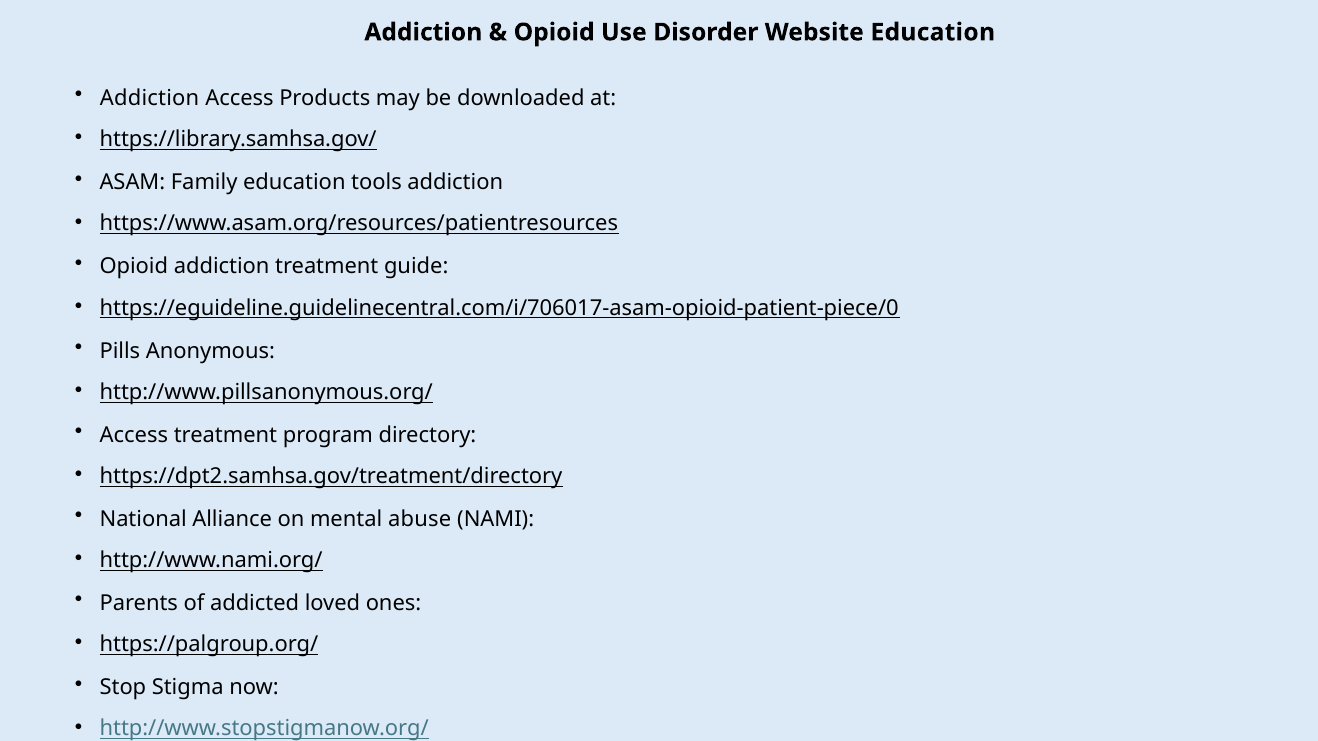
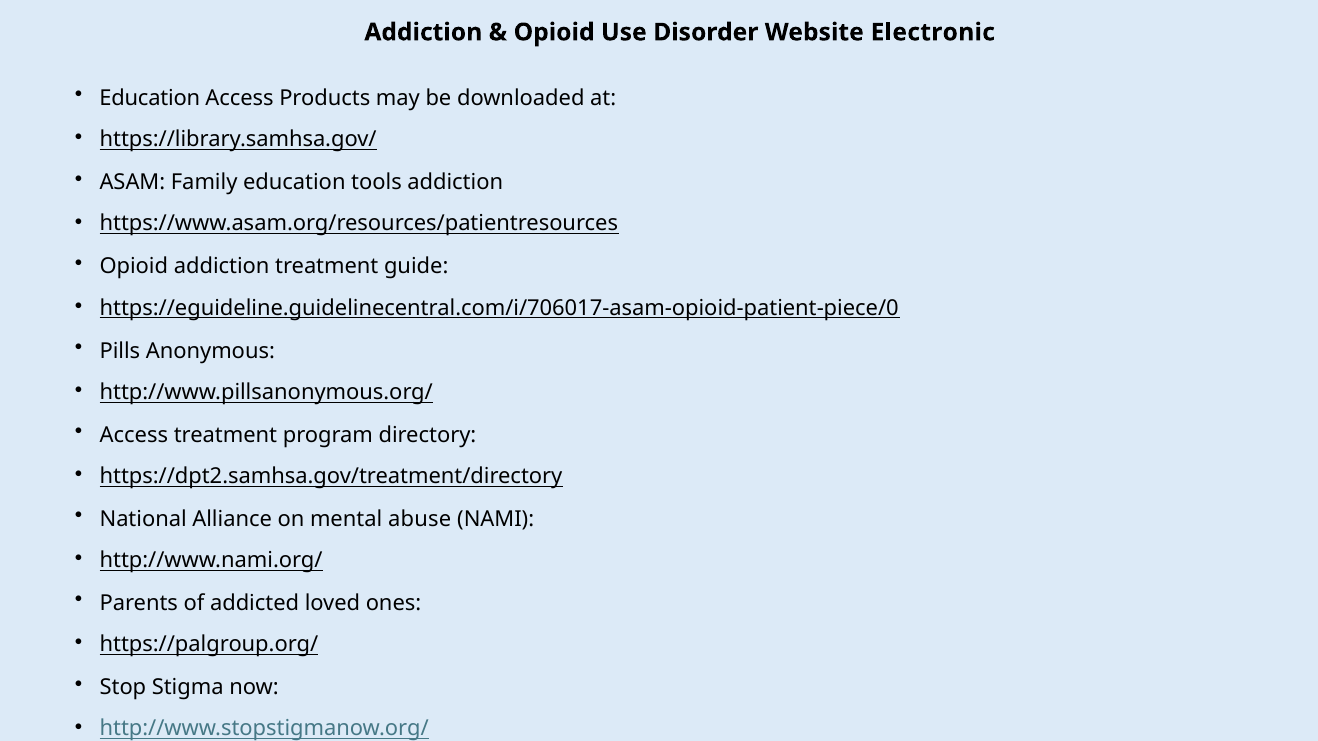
Website Education: Education -> Electronic (933, 32)
Addiction: Addiction -> Education (150, 98)
